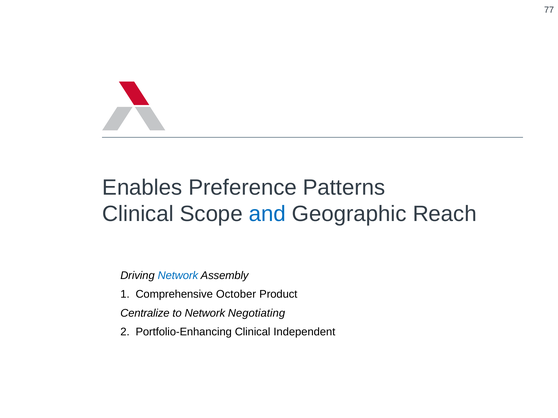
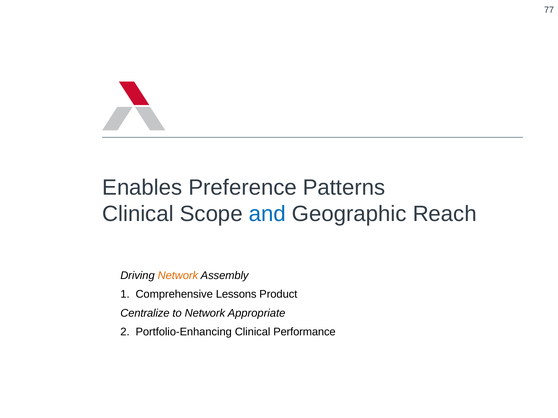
Network colour: blue -> orange (178, 276)
October: October -> Lessons (236, 295)
Negotiating: Negotiating -> Appropriate (257, 313)
Independent: Independent -> Performance (304, 332)
